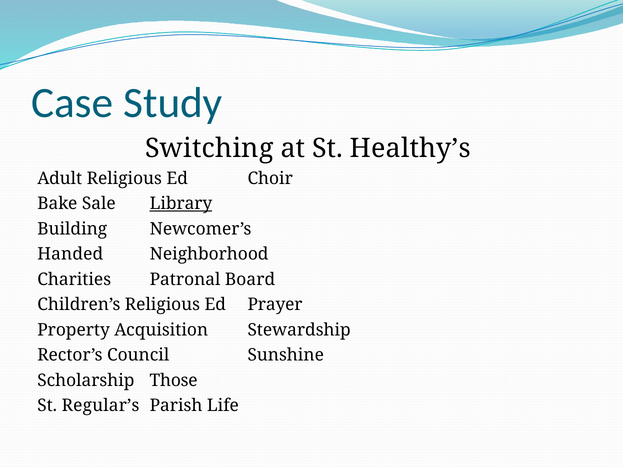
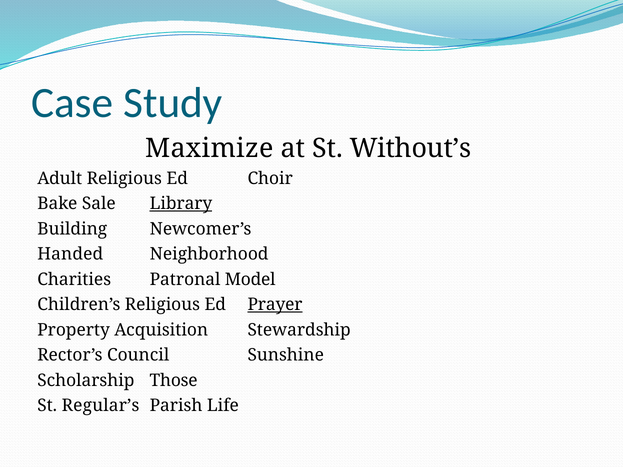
Switching: Switching -> Maximize (209, 148)
Healthy’s: Healthy’s -> Without’s (411, 148)
Board: Board -> Model (250, 280)
Prayer underline: none -> present (275, 305)
